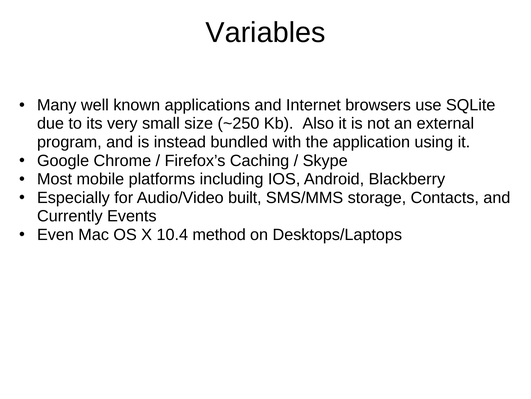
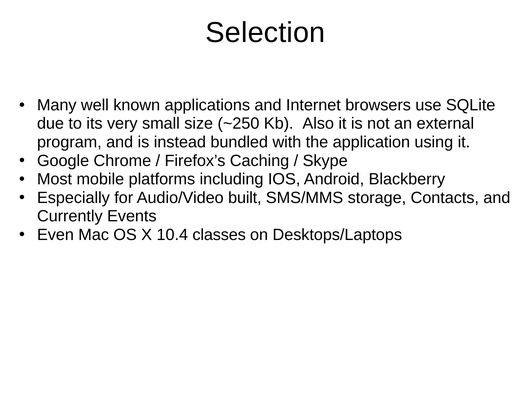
Variables: Variables -> Selection (265, 33)
method: method -> classes (219, 234)
